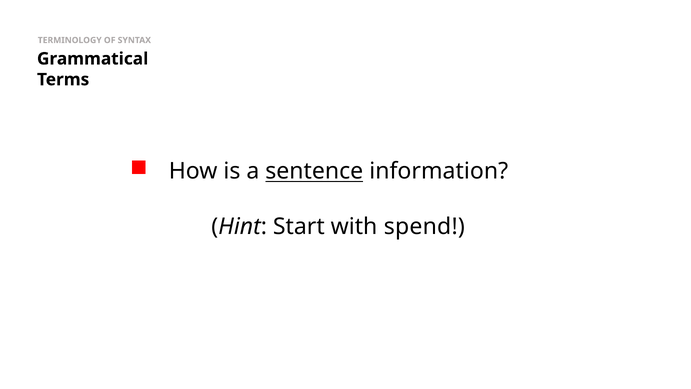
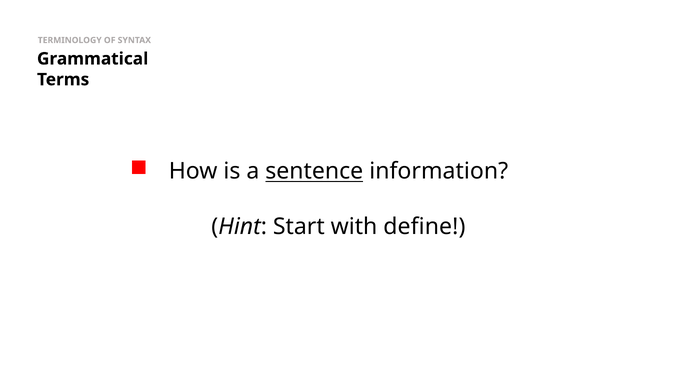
spend: spend -> define (424, 226)
